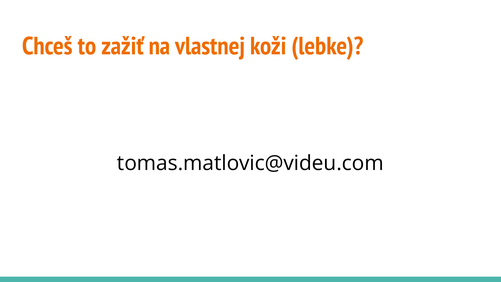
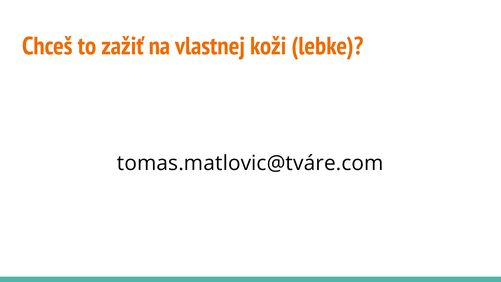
tomas.matlovic@videu.com: tomas.matlovic@videu.com -> tomas.matlovic@tváre.com (250, 163)
